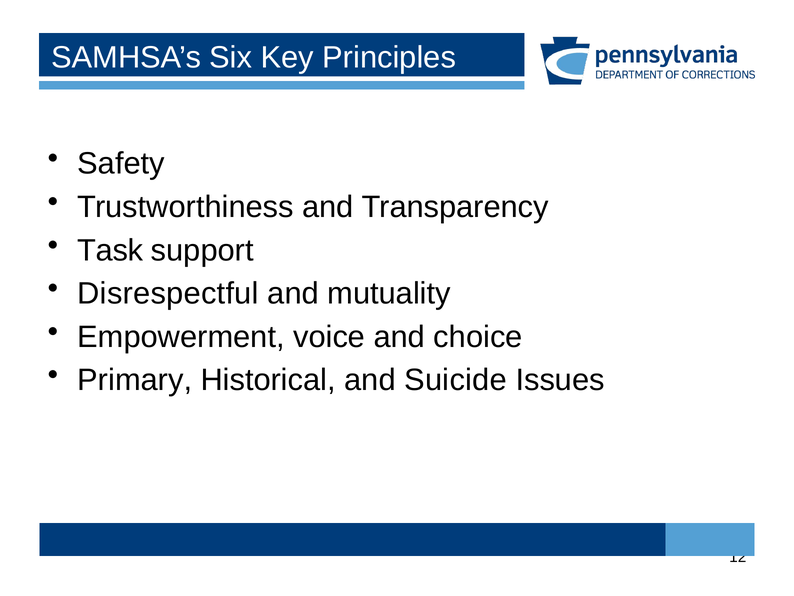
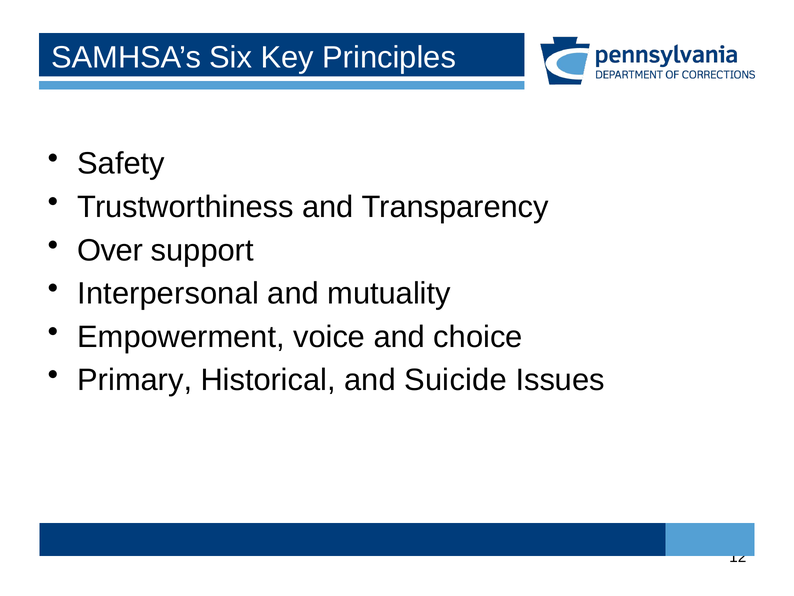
Task: Task -> Over (110, 250)
Disrespectful: Disrespectful -> Interpersonal (168, 293)
